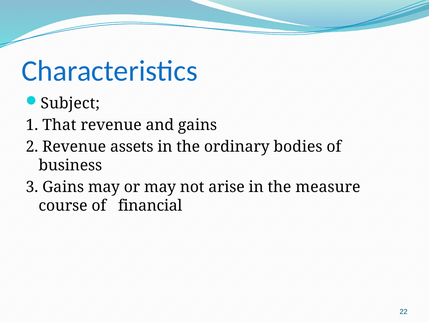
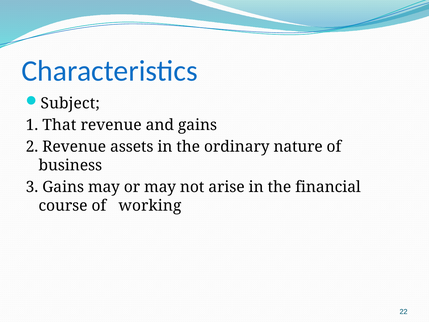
bodies: bodies -> nature (298, 147)
measure: measure -> financial (328, 187)
financial: financial -> working (150, 205)
